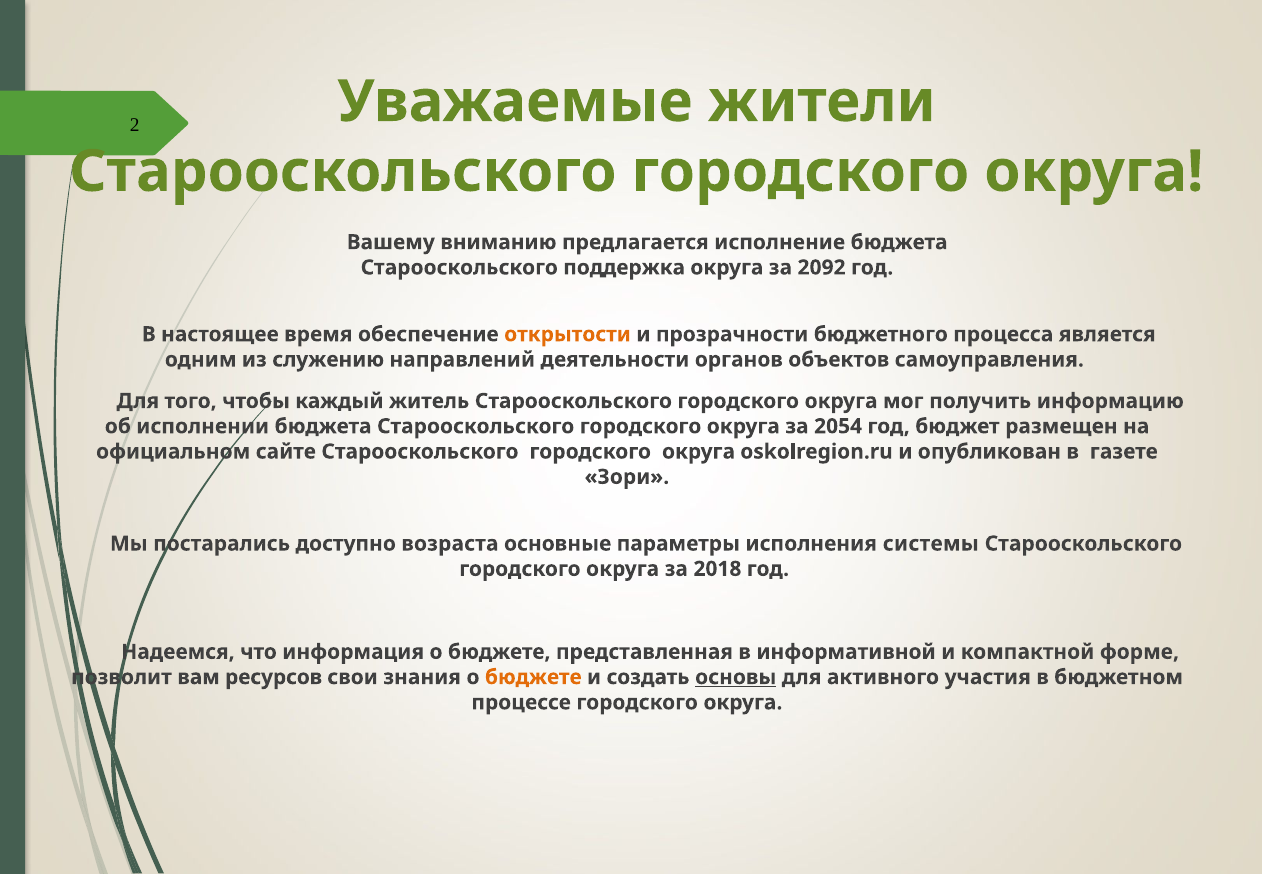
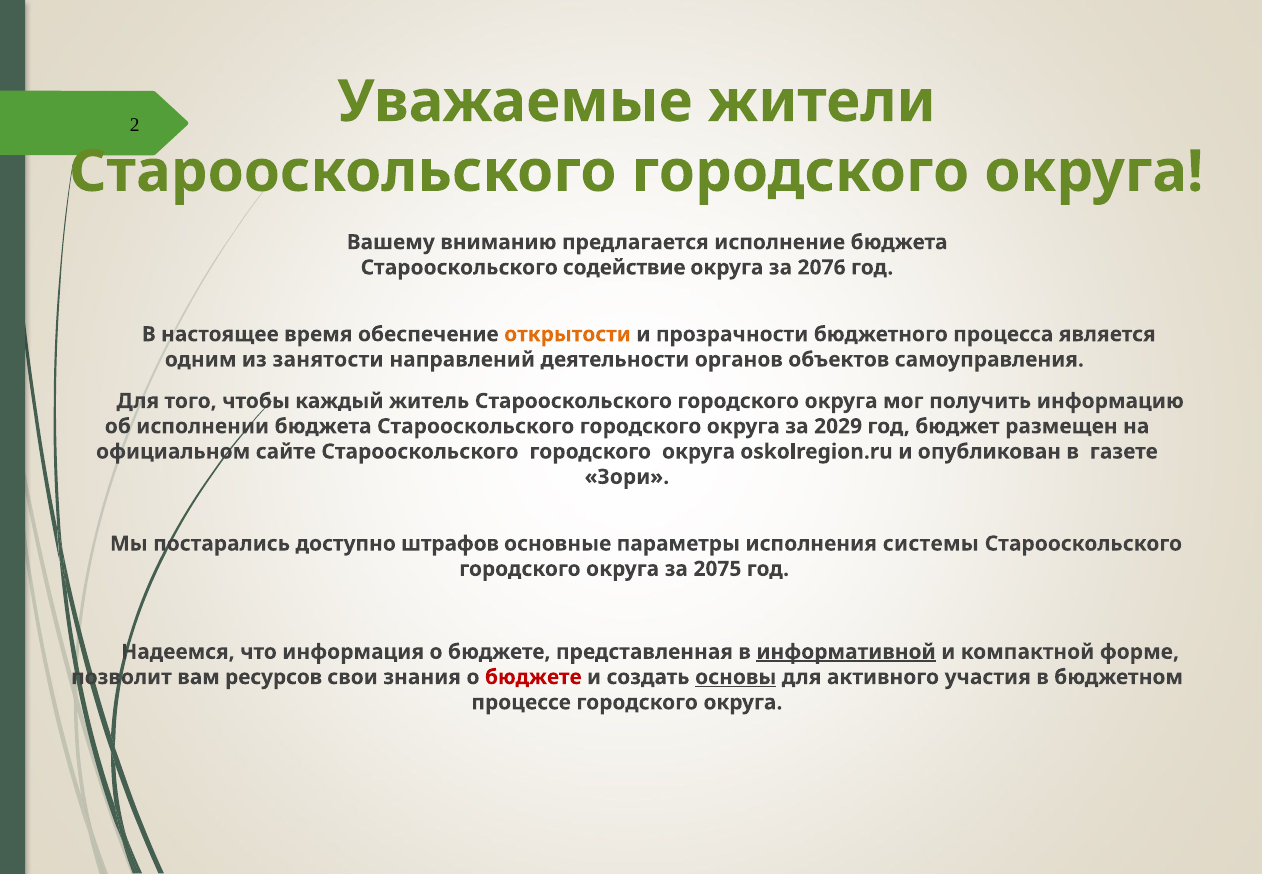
поддержка: поддержка -> содействие (624, 267)
2092: 2092 -> 2076 (822, 267)
служению: служению -> занятости (328, 359)
2054: 2054 -> 2029 (838, 426)
возраста: возраста -> штрафов (450, 543)
2018: 2018 -> 2075 (717, 569)
информативной underline: none -> present (846, 652)
бюджете colour: orange -> red (533, 677)
